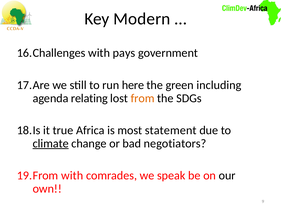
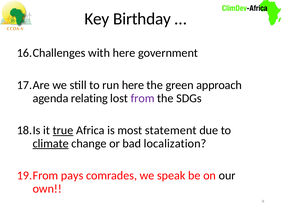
Modern: Modern -> Birthday (142, 19)
with pays: pays -> here (124, 53)
including: including -> approach (219, 85)
from colour: orange -> purple (143, 98)
true underline: none -> present (63, 130)
negotiators: negotiators -> localization (175, 143)
with: with -> pays (72, 175)
